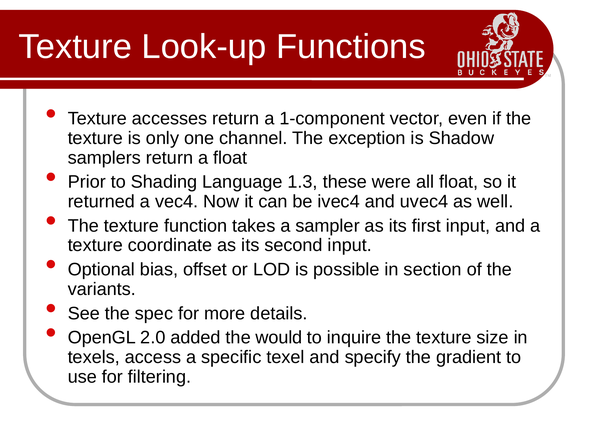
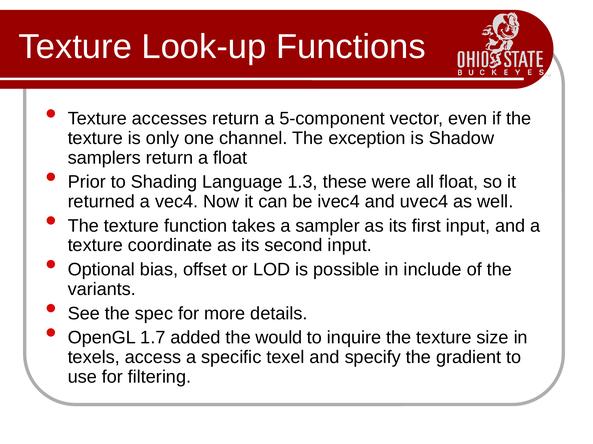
1-component: 1-component -> 5-component (332, 119)
section: section -> include (433, 270)
2.0: 2.0 -> 1.7 (153, 338)
